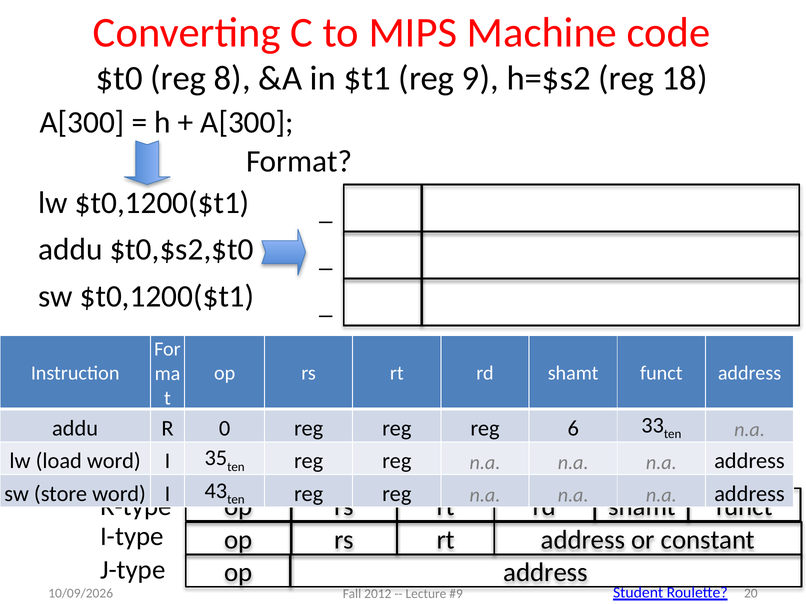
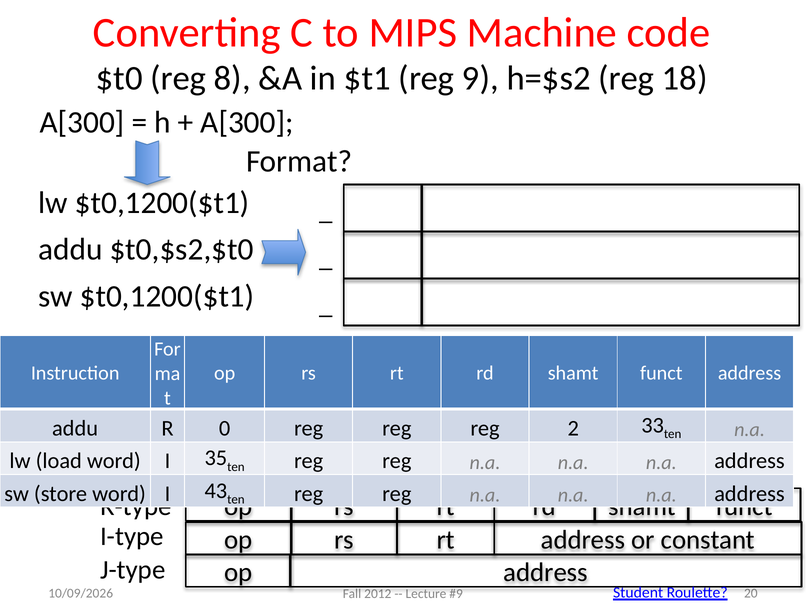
6: 6 -> 2 (573, 429)
